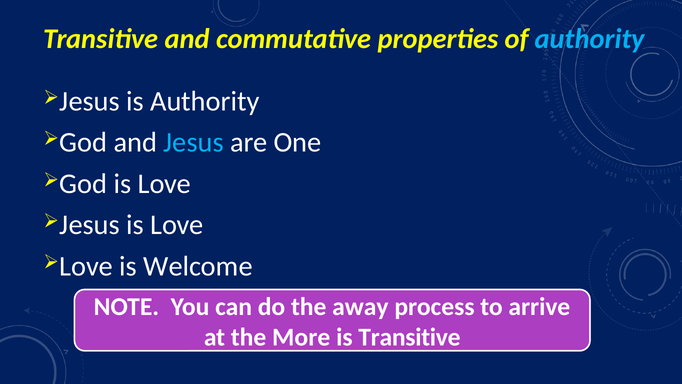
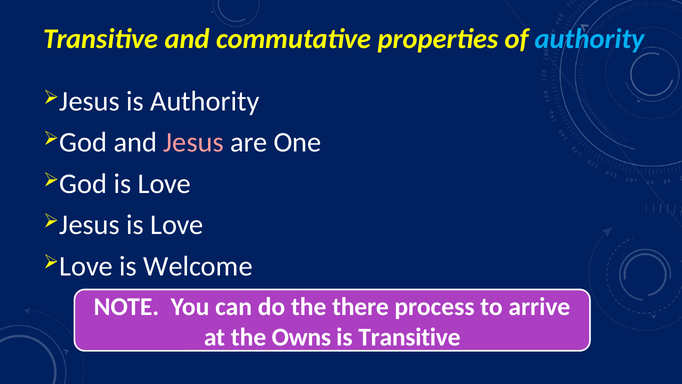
Jesus colour: light blue -> pink (194, 142)
away: away -> there (360, 306)
More: More -> Owns (301, 337)
